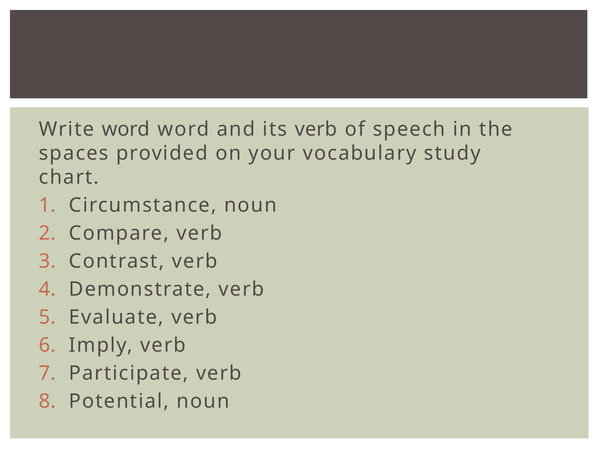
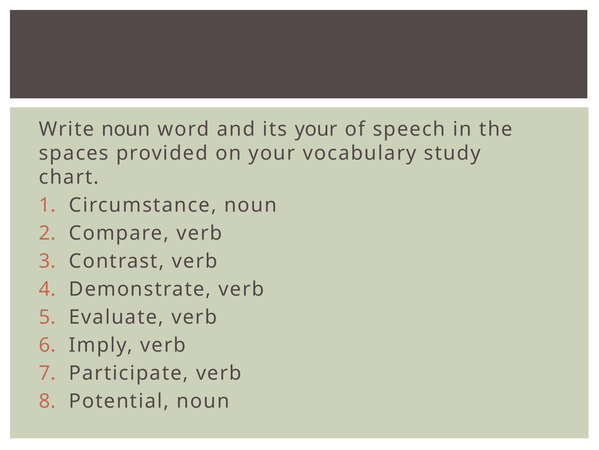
Write word: word -> noun (126, 129)
its verb: verb -> your (316, 129)
